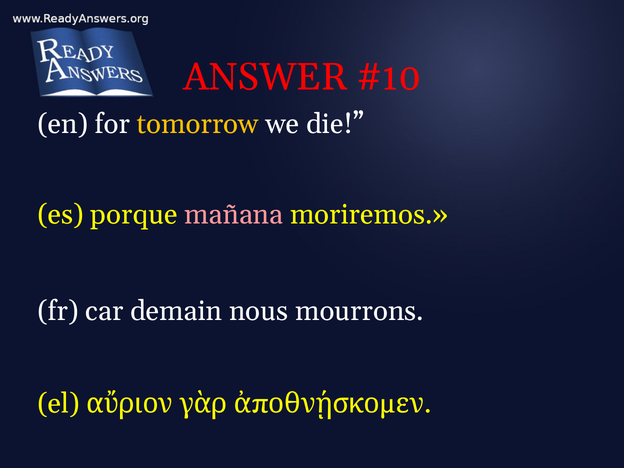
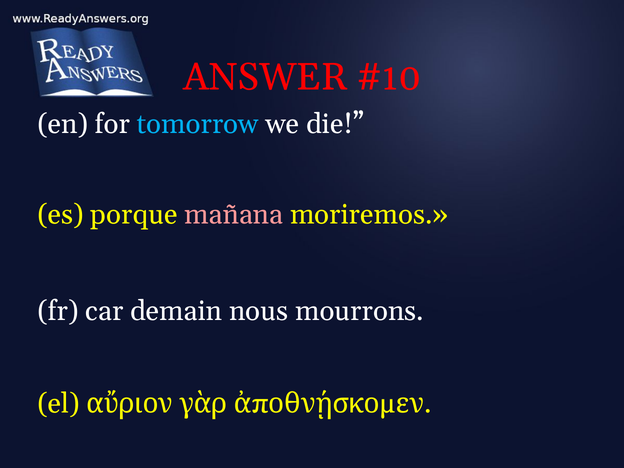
tomorrow colour: yellow -> light blue (198, 124)
